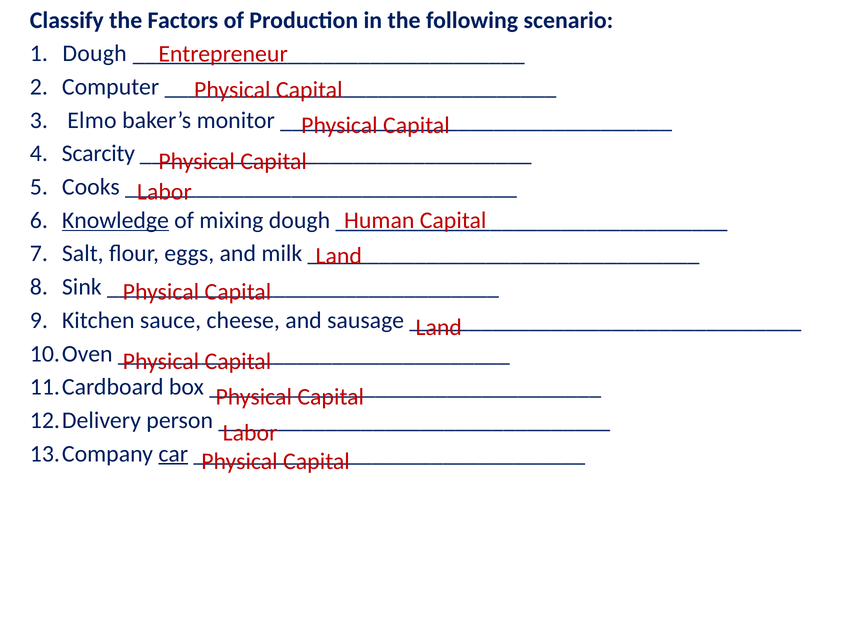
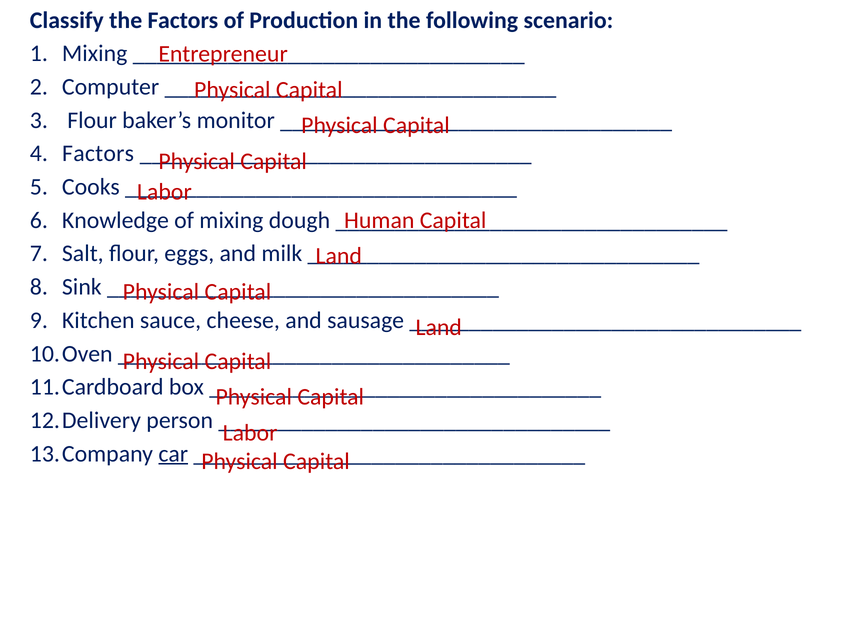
Dough: Dough -> Mixing (95, 54)
Elmo: Elmo -> Flour (92, 120)
Scarcity: Scarcity -> Factors (98, 154)
Knowledge underline: present -> none (115, 220)
